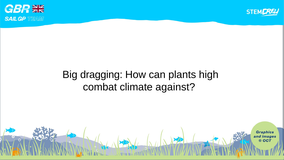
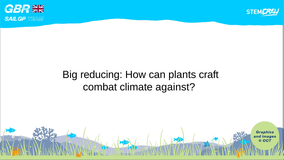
dragging: dragging -> reducing (101, 75)
high: high -> craft (209, 75)
